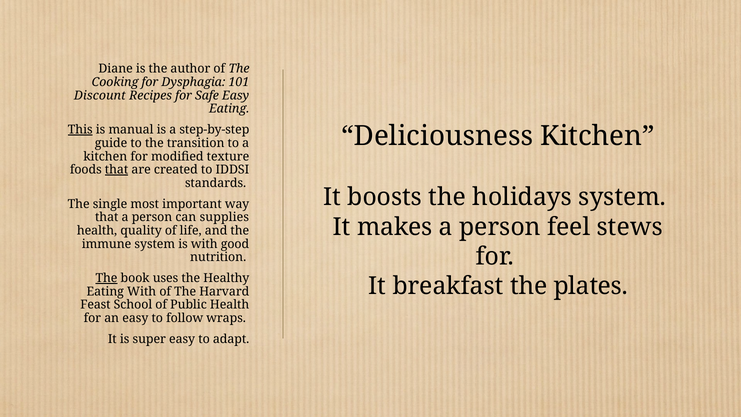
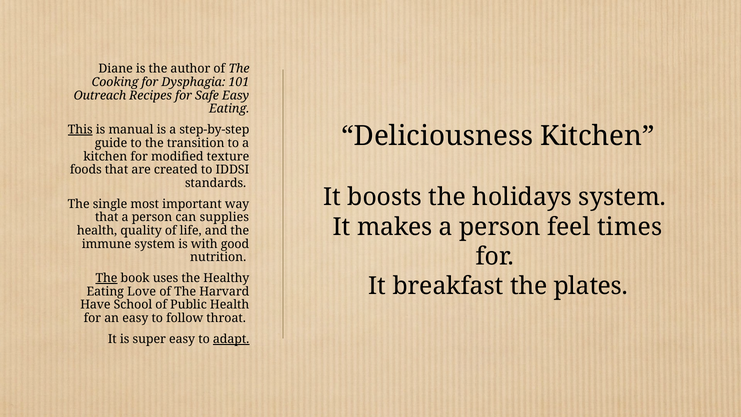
Discount: Discount -> Outreach (100, 96)
that underline: present -> none (117, 170)
stews: stews -> times (630, 227)
Eating With: With -> Love (142, 291)
Feast: Feast -> Have (95, 305)
wraps: wraps -> throat (226, 318)
adapt underline: none -> present (231, 339)
